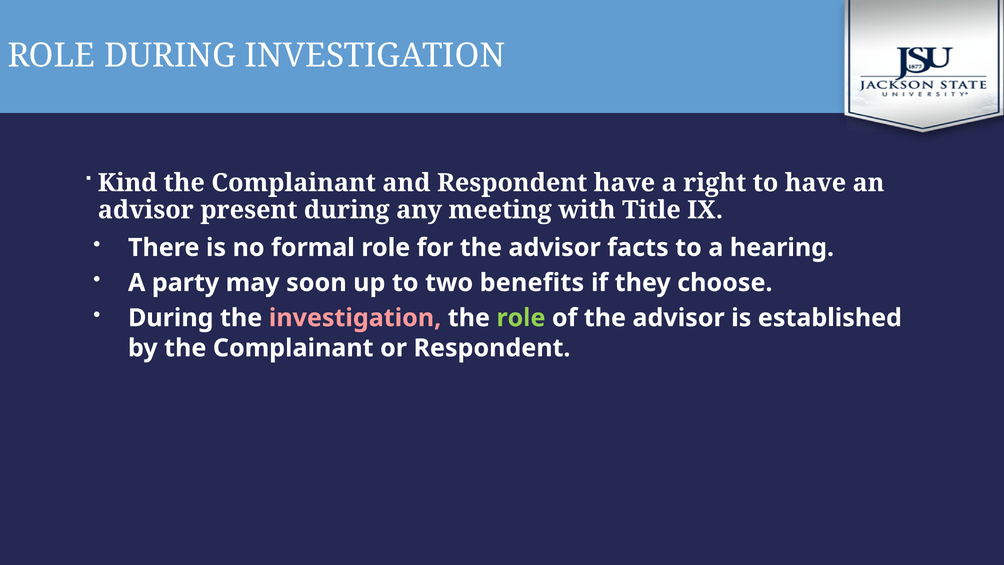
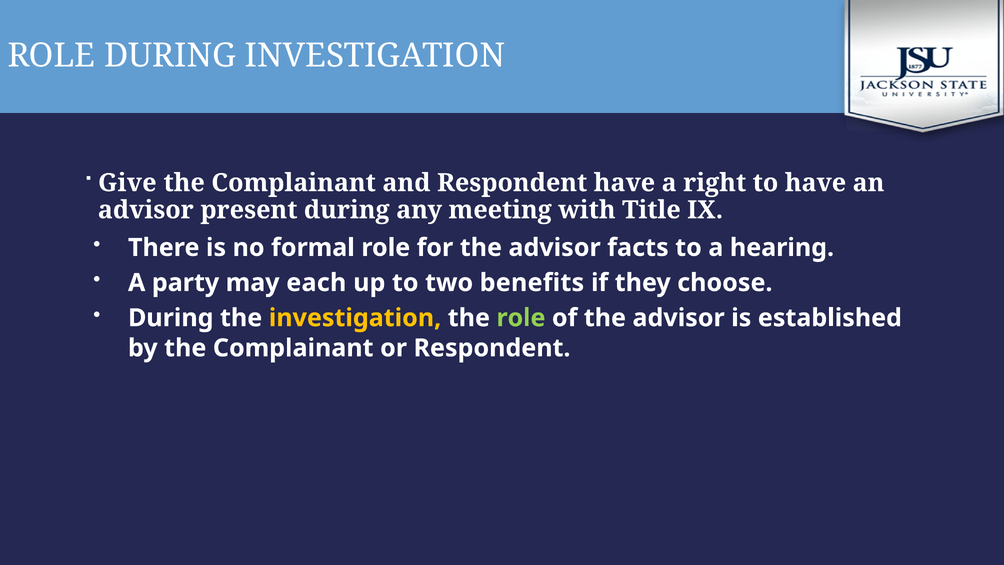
Kind: Kind -> Give (127, 183)
soon: soon -> each (316, 283)
investigation colour: pink -> yellow (355, 318)
